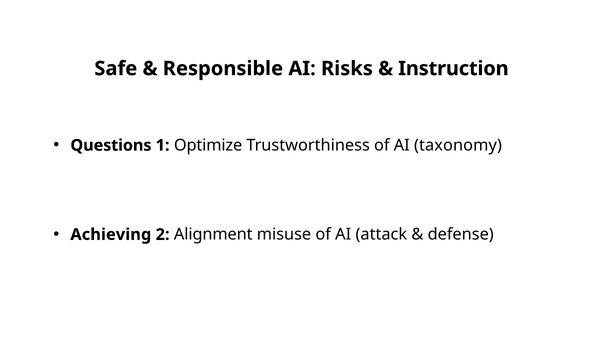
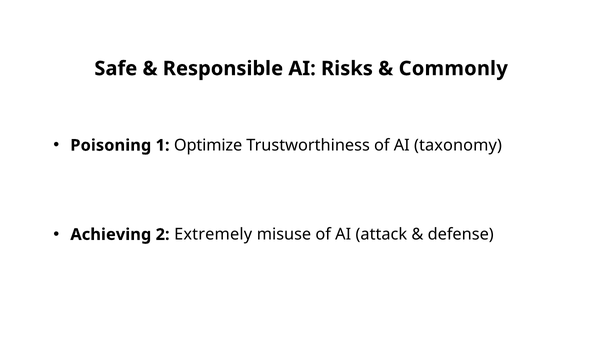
Instruction: Instruction -> Commonly (453, 69)
Questions: Questions -> Poisoning (111, 145)
Alignment: Alignment -> Extremely (213, 235)
